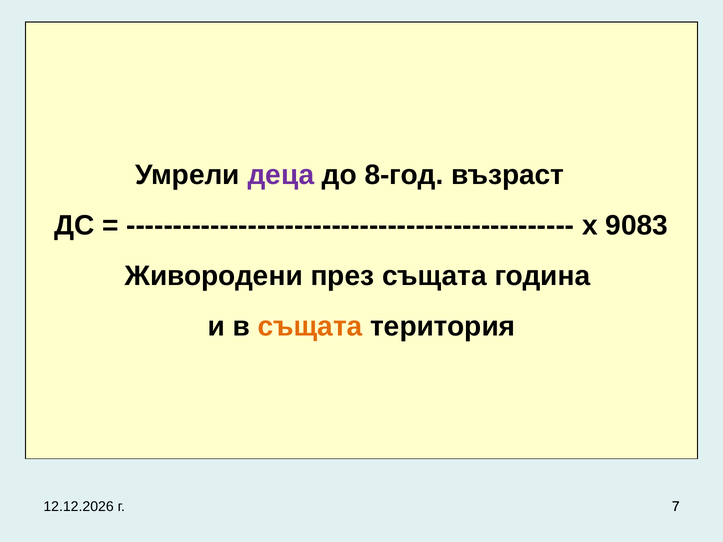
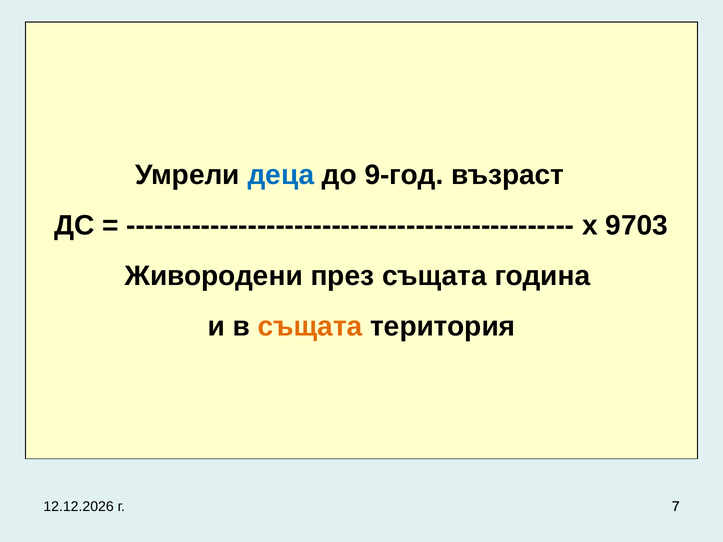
деца colour: purple -> blue (281, 175)
8-год: 8-год -> 9-год (404, 175)
9083: 9083 -> 9703 (637, 226)
